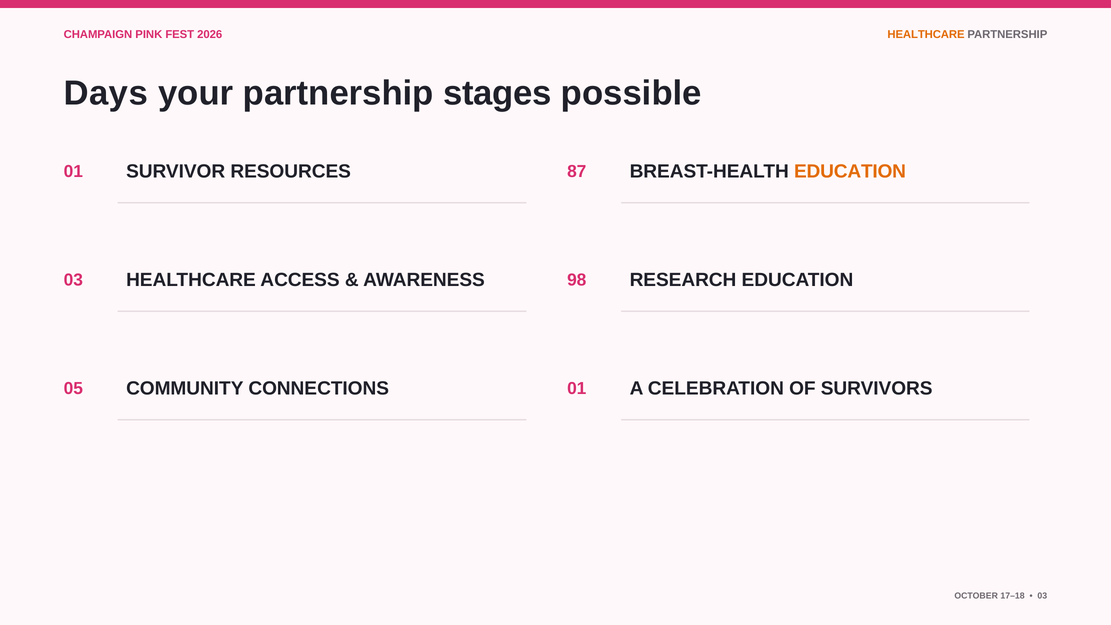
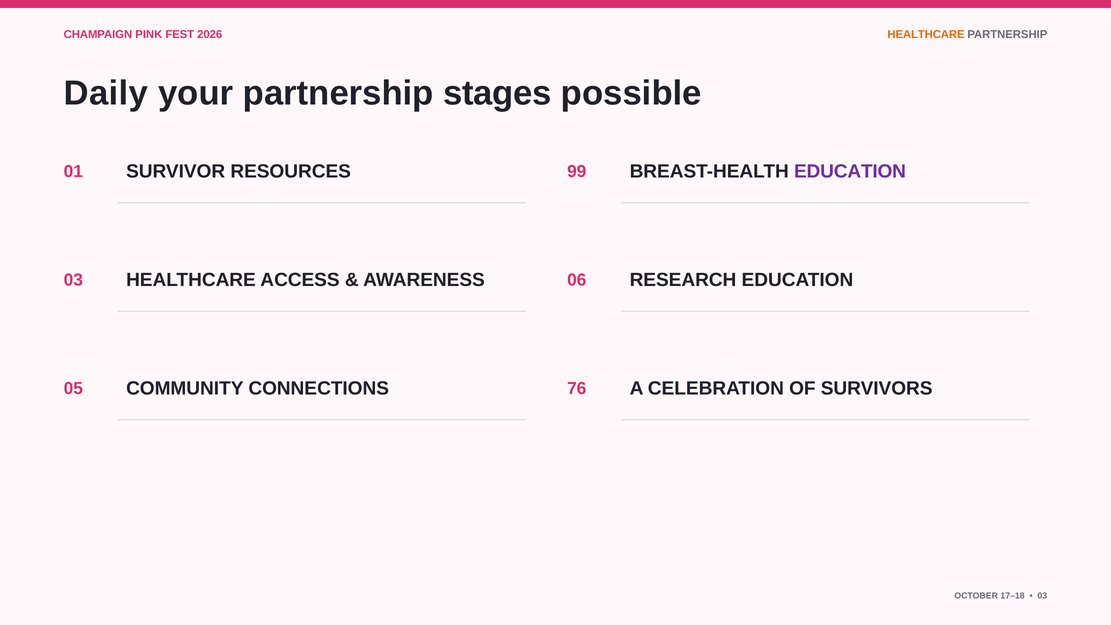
Days: Days -> Daily (106, 94)
87: 87 -> 99 (577, 171)
EDUCATION colour: orange -> purple (850, 171)
98: 98 -> 06 (577, 280)
CONNECTIONS 01: 01 -> 76 (577, 388)
